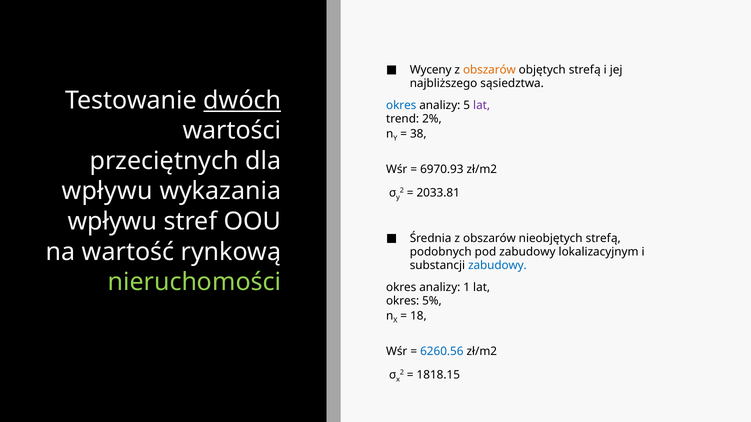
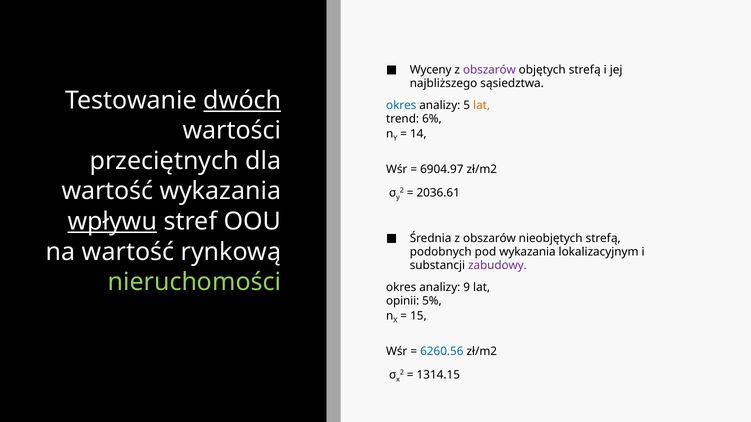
obszarów colour: orange -> purple (489, 70)
lat colour: purple -> orange (482, 106)
2%: 2% -> 6% (432, 119)
38: 38 -> 14 (418, 134)
6970.93: 6970.93 -> 6904.97 (442, 170)
wpływu: wpływu -> wartość (107, 191)
2033.81: 2033.81 -> 2036.61 (438, 193)
wpływu underline: none -> present (112, 222)
pod zabudowy: zabudowy -> wykazania (527, 252)
zabudowy colour: blue -> purple (497, 266)
1: 1 -> 9 (467, 288)
okres: okres -> opinii (403, 301)
18: 18 -> 15 (418, 316)
1818.15: 1818.15 -> 1314.15 (438, 375)
